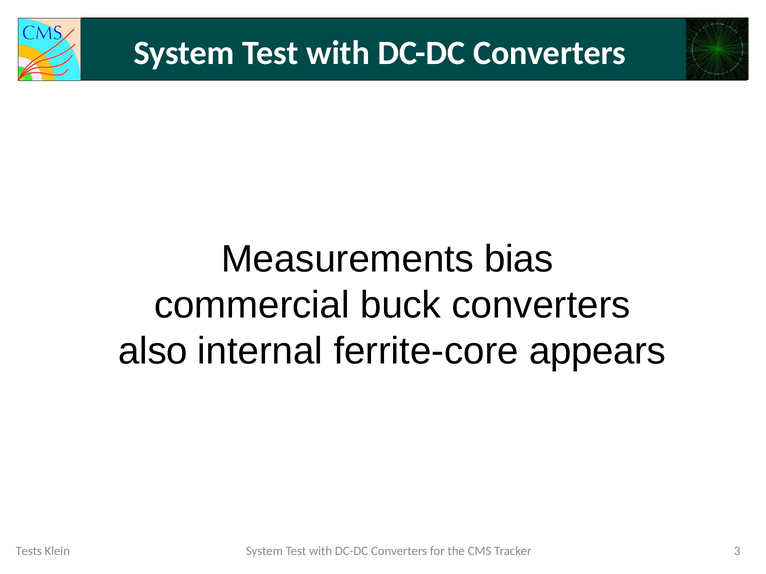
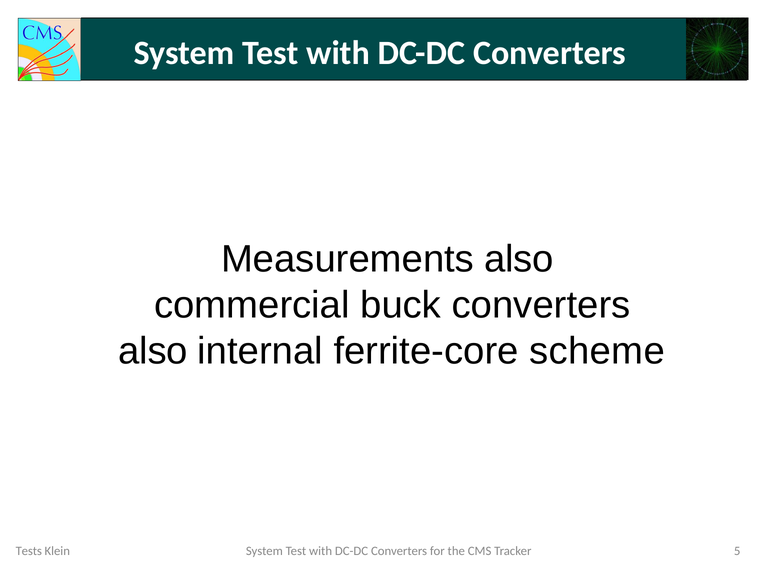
Measurements bias: bias -> also (519, 259)
appears: appears -> scheme (597, 351)
3: 3 -> 5 (737, 552)
